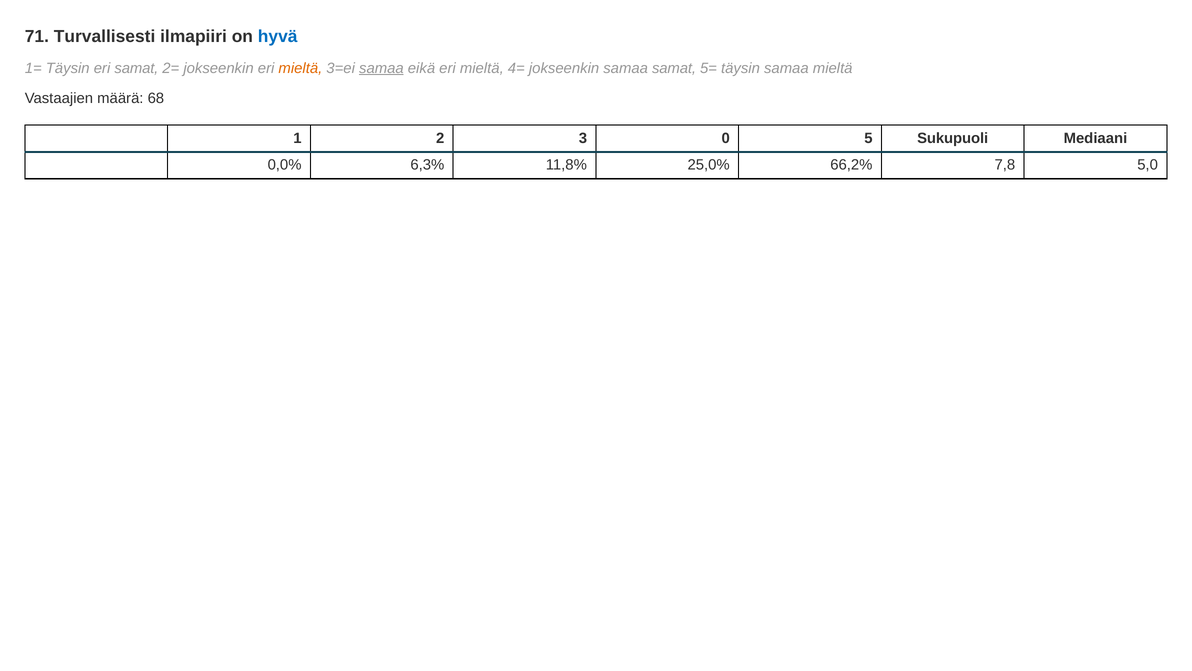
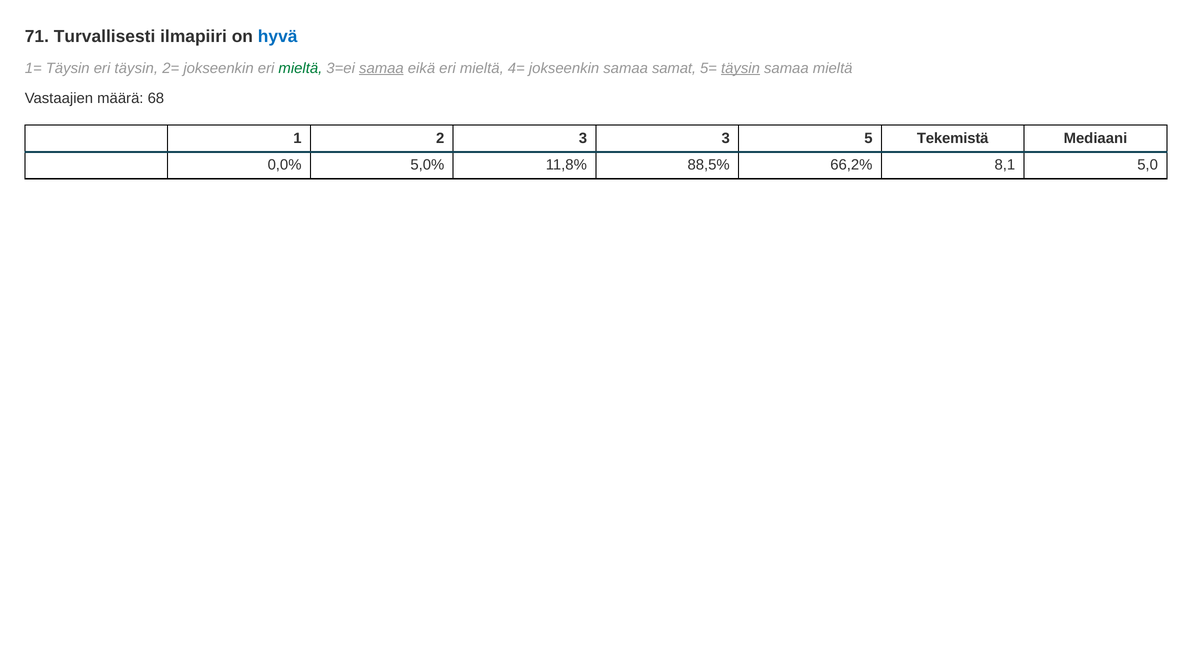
eri samat: samat -> täysin (136, 68)
mieltä colour: orange -> green (300, 68)
täysin underline: none -> present (740, 68)
3 0: 0 -> 3 (726, 138)
Sukupuoli: Sukupuoli -> Tekemistä (953, 138)
6,3%: 6,3% -> 5,0% (427, 165)
25,0%: 25,0% -> 88,5% (709, 165)
7,8: 7,8 -> 8,1 (1005, 165)
